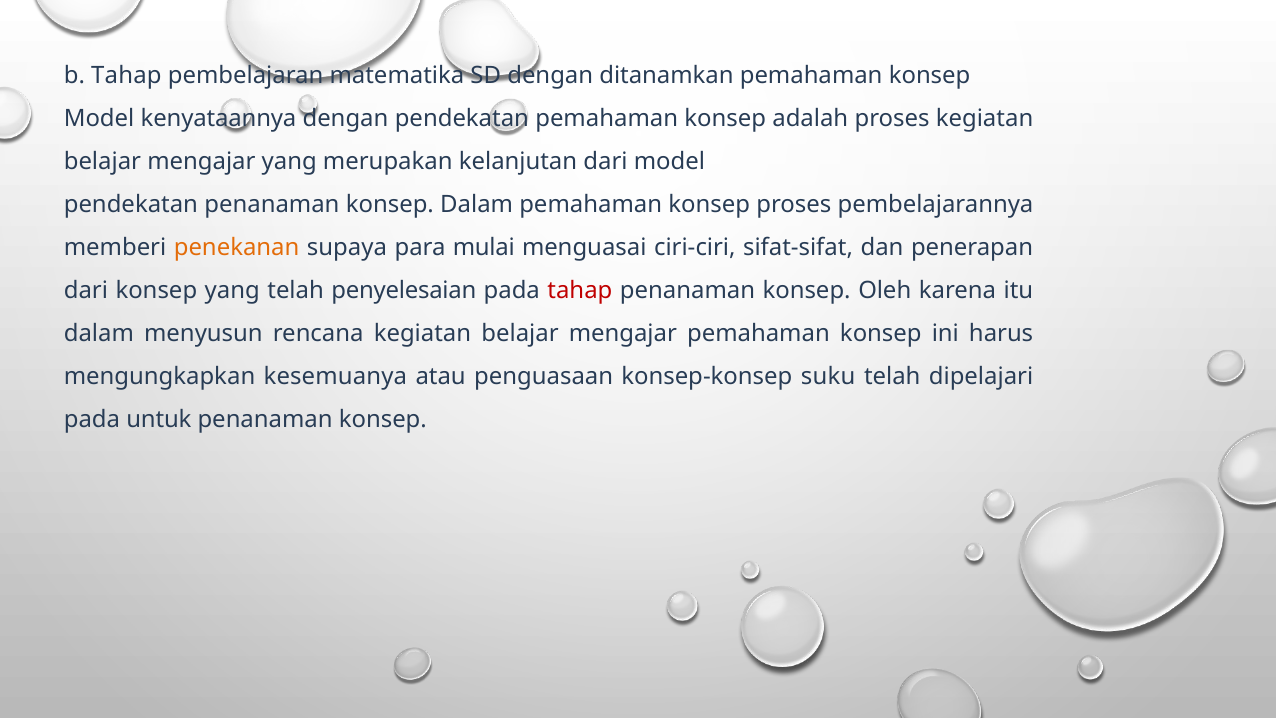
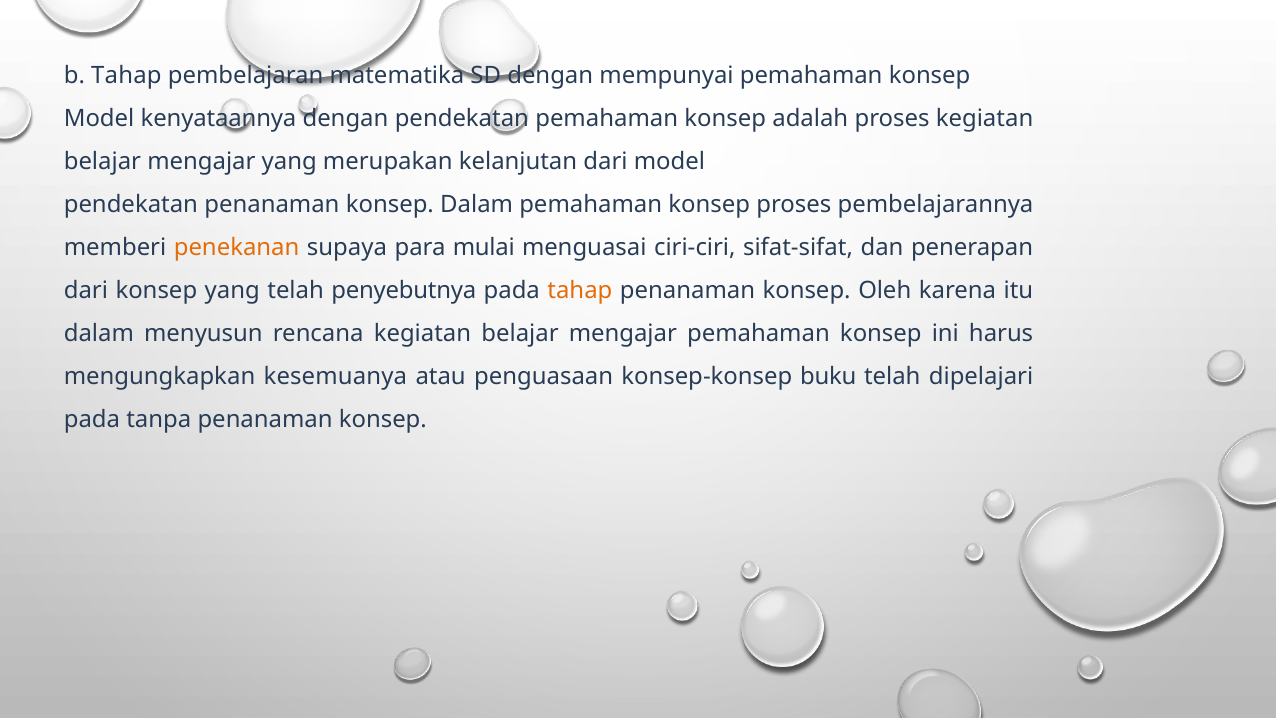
ditanamkan: ditanamkan -> mempunyai (667, 75)
penyelesaian: penyelesaian -> penyebutnya (404, 291)
tahap colour: red -> orange (580, 291)
suku: suku -> buku (828, 377)
untuk: untuk -> tanpa (159, 420)
